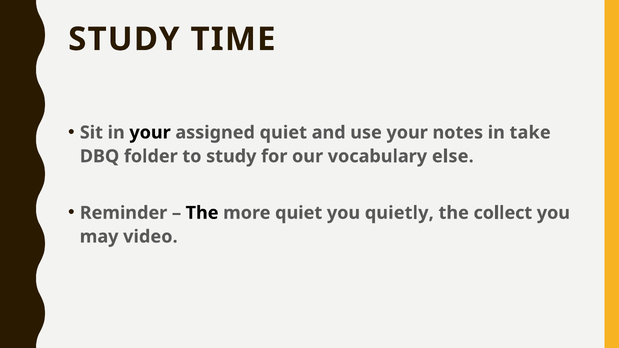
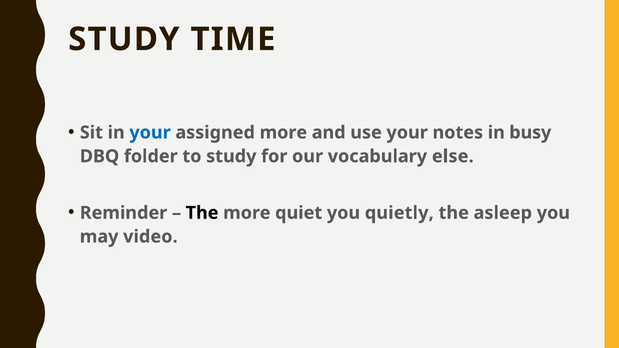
your colour: black -> blue (150, 133)
assigned quiet: quiet -> more (283, 133)
take: take -> busy (530, 133)
collect: collect -> asleep (503, 213)
